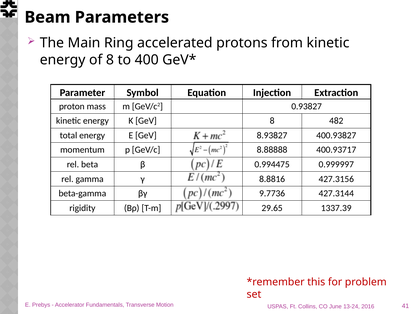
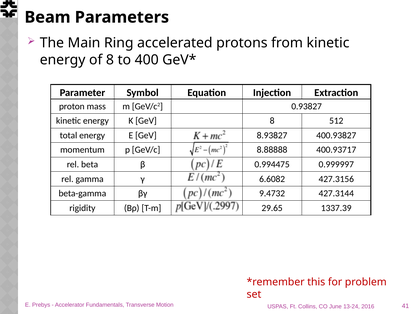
482: 482 -> 512 (336, 121)
8.8816: 8.8816 -> 6.6082 (272, 179)
9.7736: 9.7736 -> 9.4732 (272, 194)
